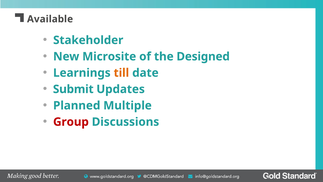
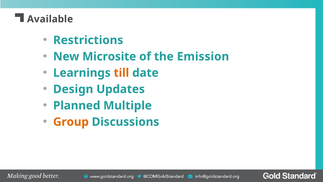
Stakeholder: Stakeholder -> Restrictions (88, 40)
Designed: Designed -> Emission (203, 56)
Submit: Submit -> Design (73, 89)
Group colour: red -> orange (71, 122)
